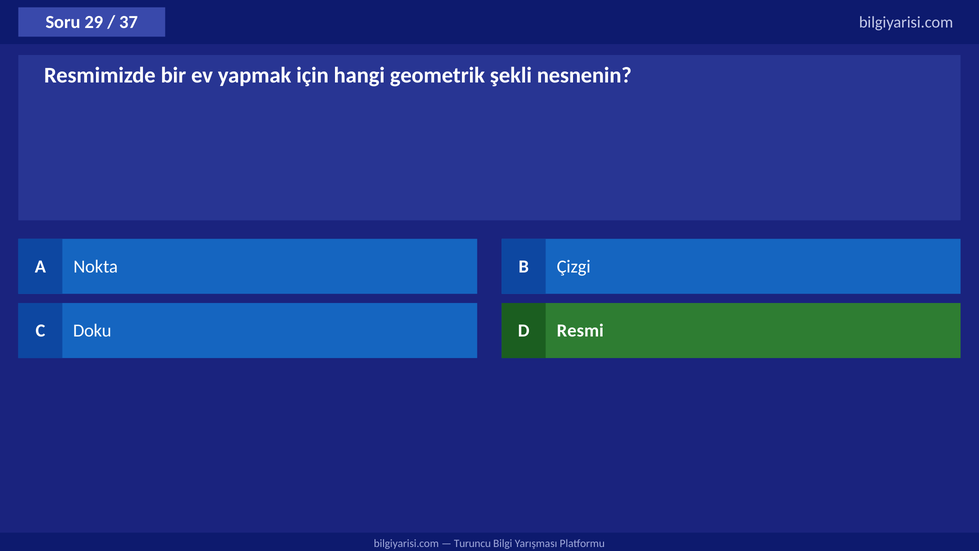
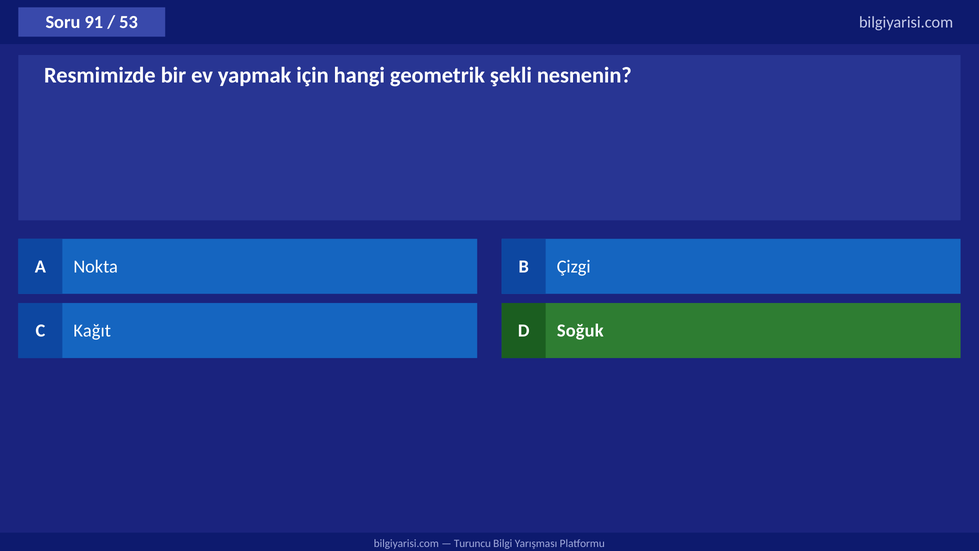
29: 29 -> 91 (94, 22)
37: 37 -> 53 (129, 22)
Doku: Doku -> Kağıt (92, 331)
Resmi: Resmi -> Soğuk (580, 331)
